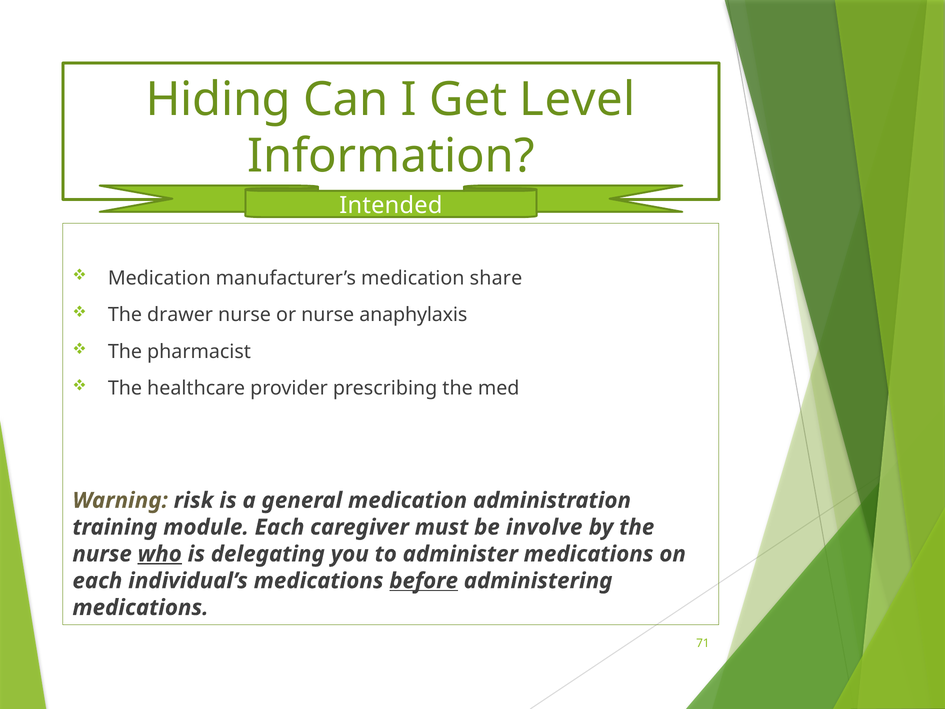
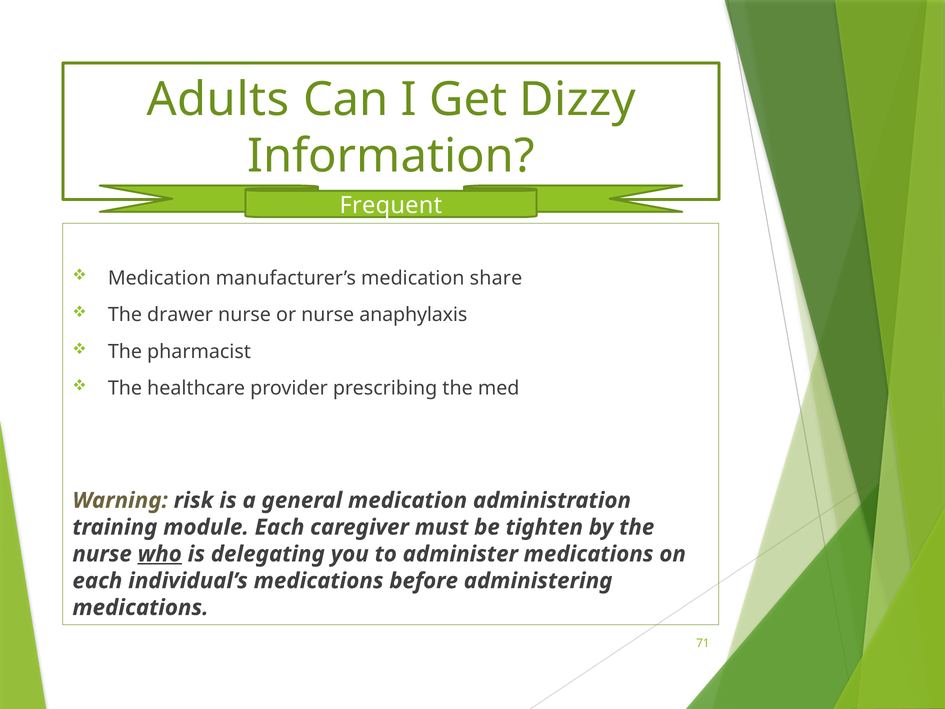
Hiding: Hiding -> Adults (218, 99)
Level: Level -> Dizzy (578, 99)
Intended: Intended -> Frequent (391, 206)
involve: involve -> tighten (544, 527)
before underline: present -> none (424, 581)
